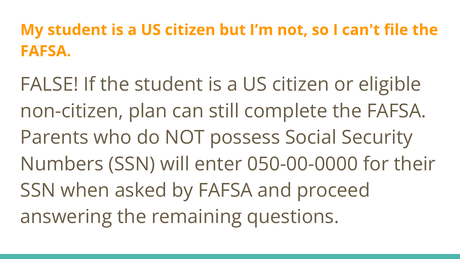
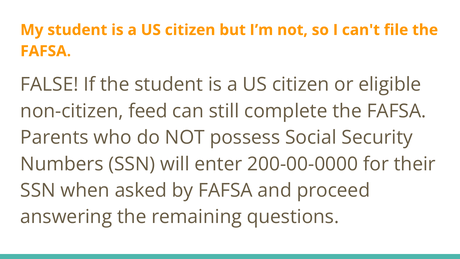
plan: plan -> feed (148, 111)
050-00-0000: 050-00-0000 -> 200-00-0000 (303, 164)
